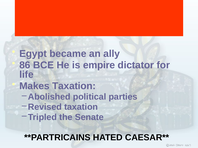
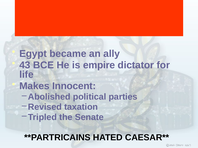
86: 86 -> 43 (25, 65)
Makes Taxation: Taxation -> Innocent (74, 86)
